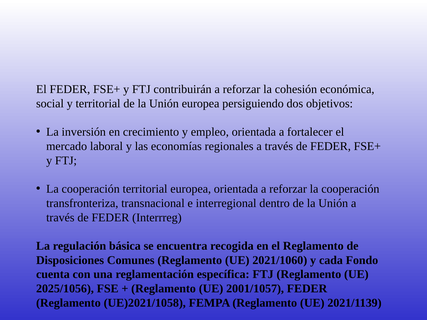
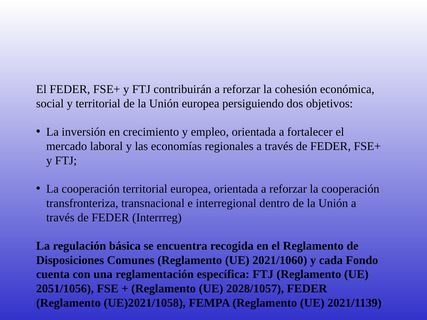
2025/1056: 2025/1056 -> 2051/1056 (65, 289)
2001/1057: 2001/1057 -> 2028/1057 (255, 289)
